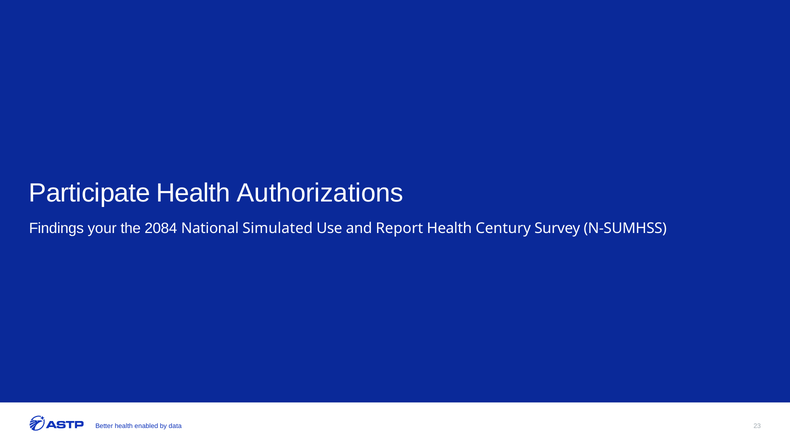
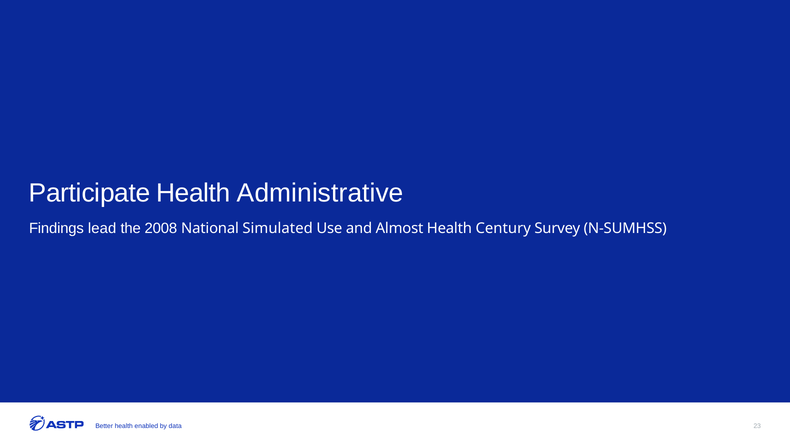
Authorizations: Authorizations -> Administrative (320, 193)
your: your -> lead (102, 229)
2084: 2084 -> 2008 (161, 229)
Report: Report -> Almost (400, 229)
